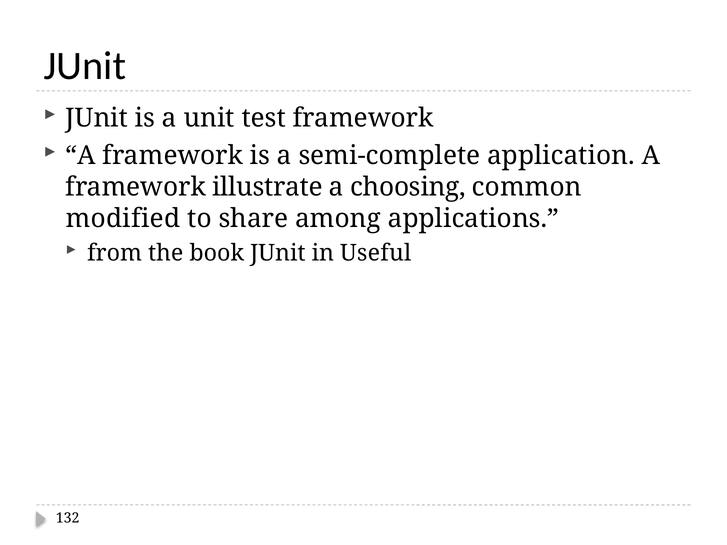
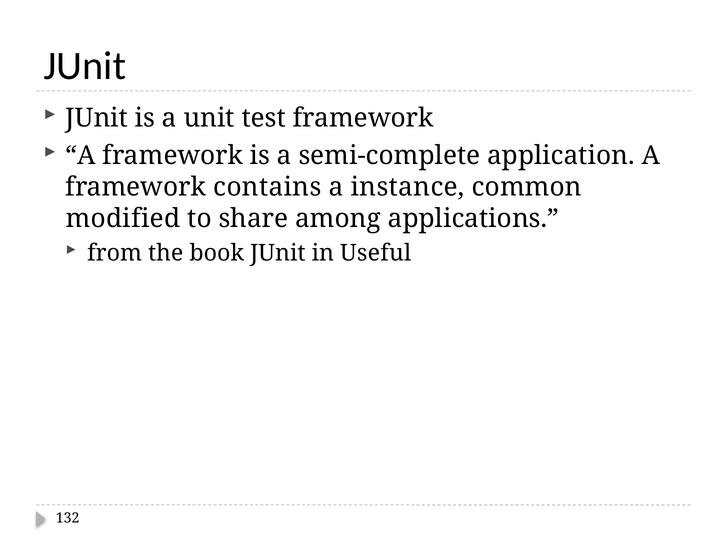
illustrate: illustrate -> contains (267, 187)
choosing: choosing -> instance (408, 187)
